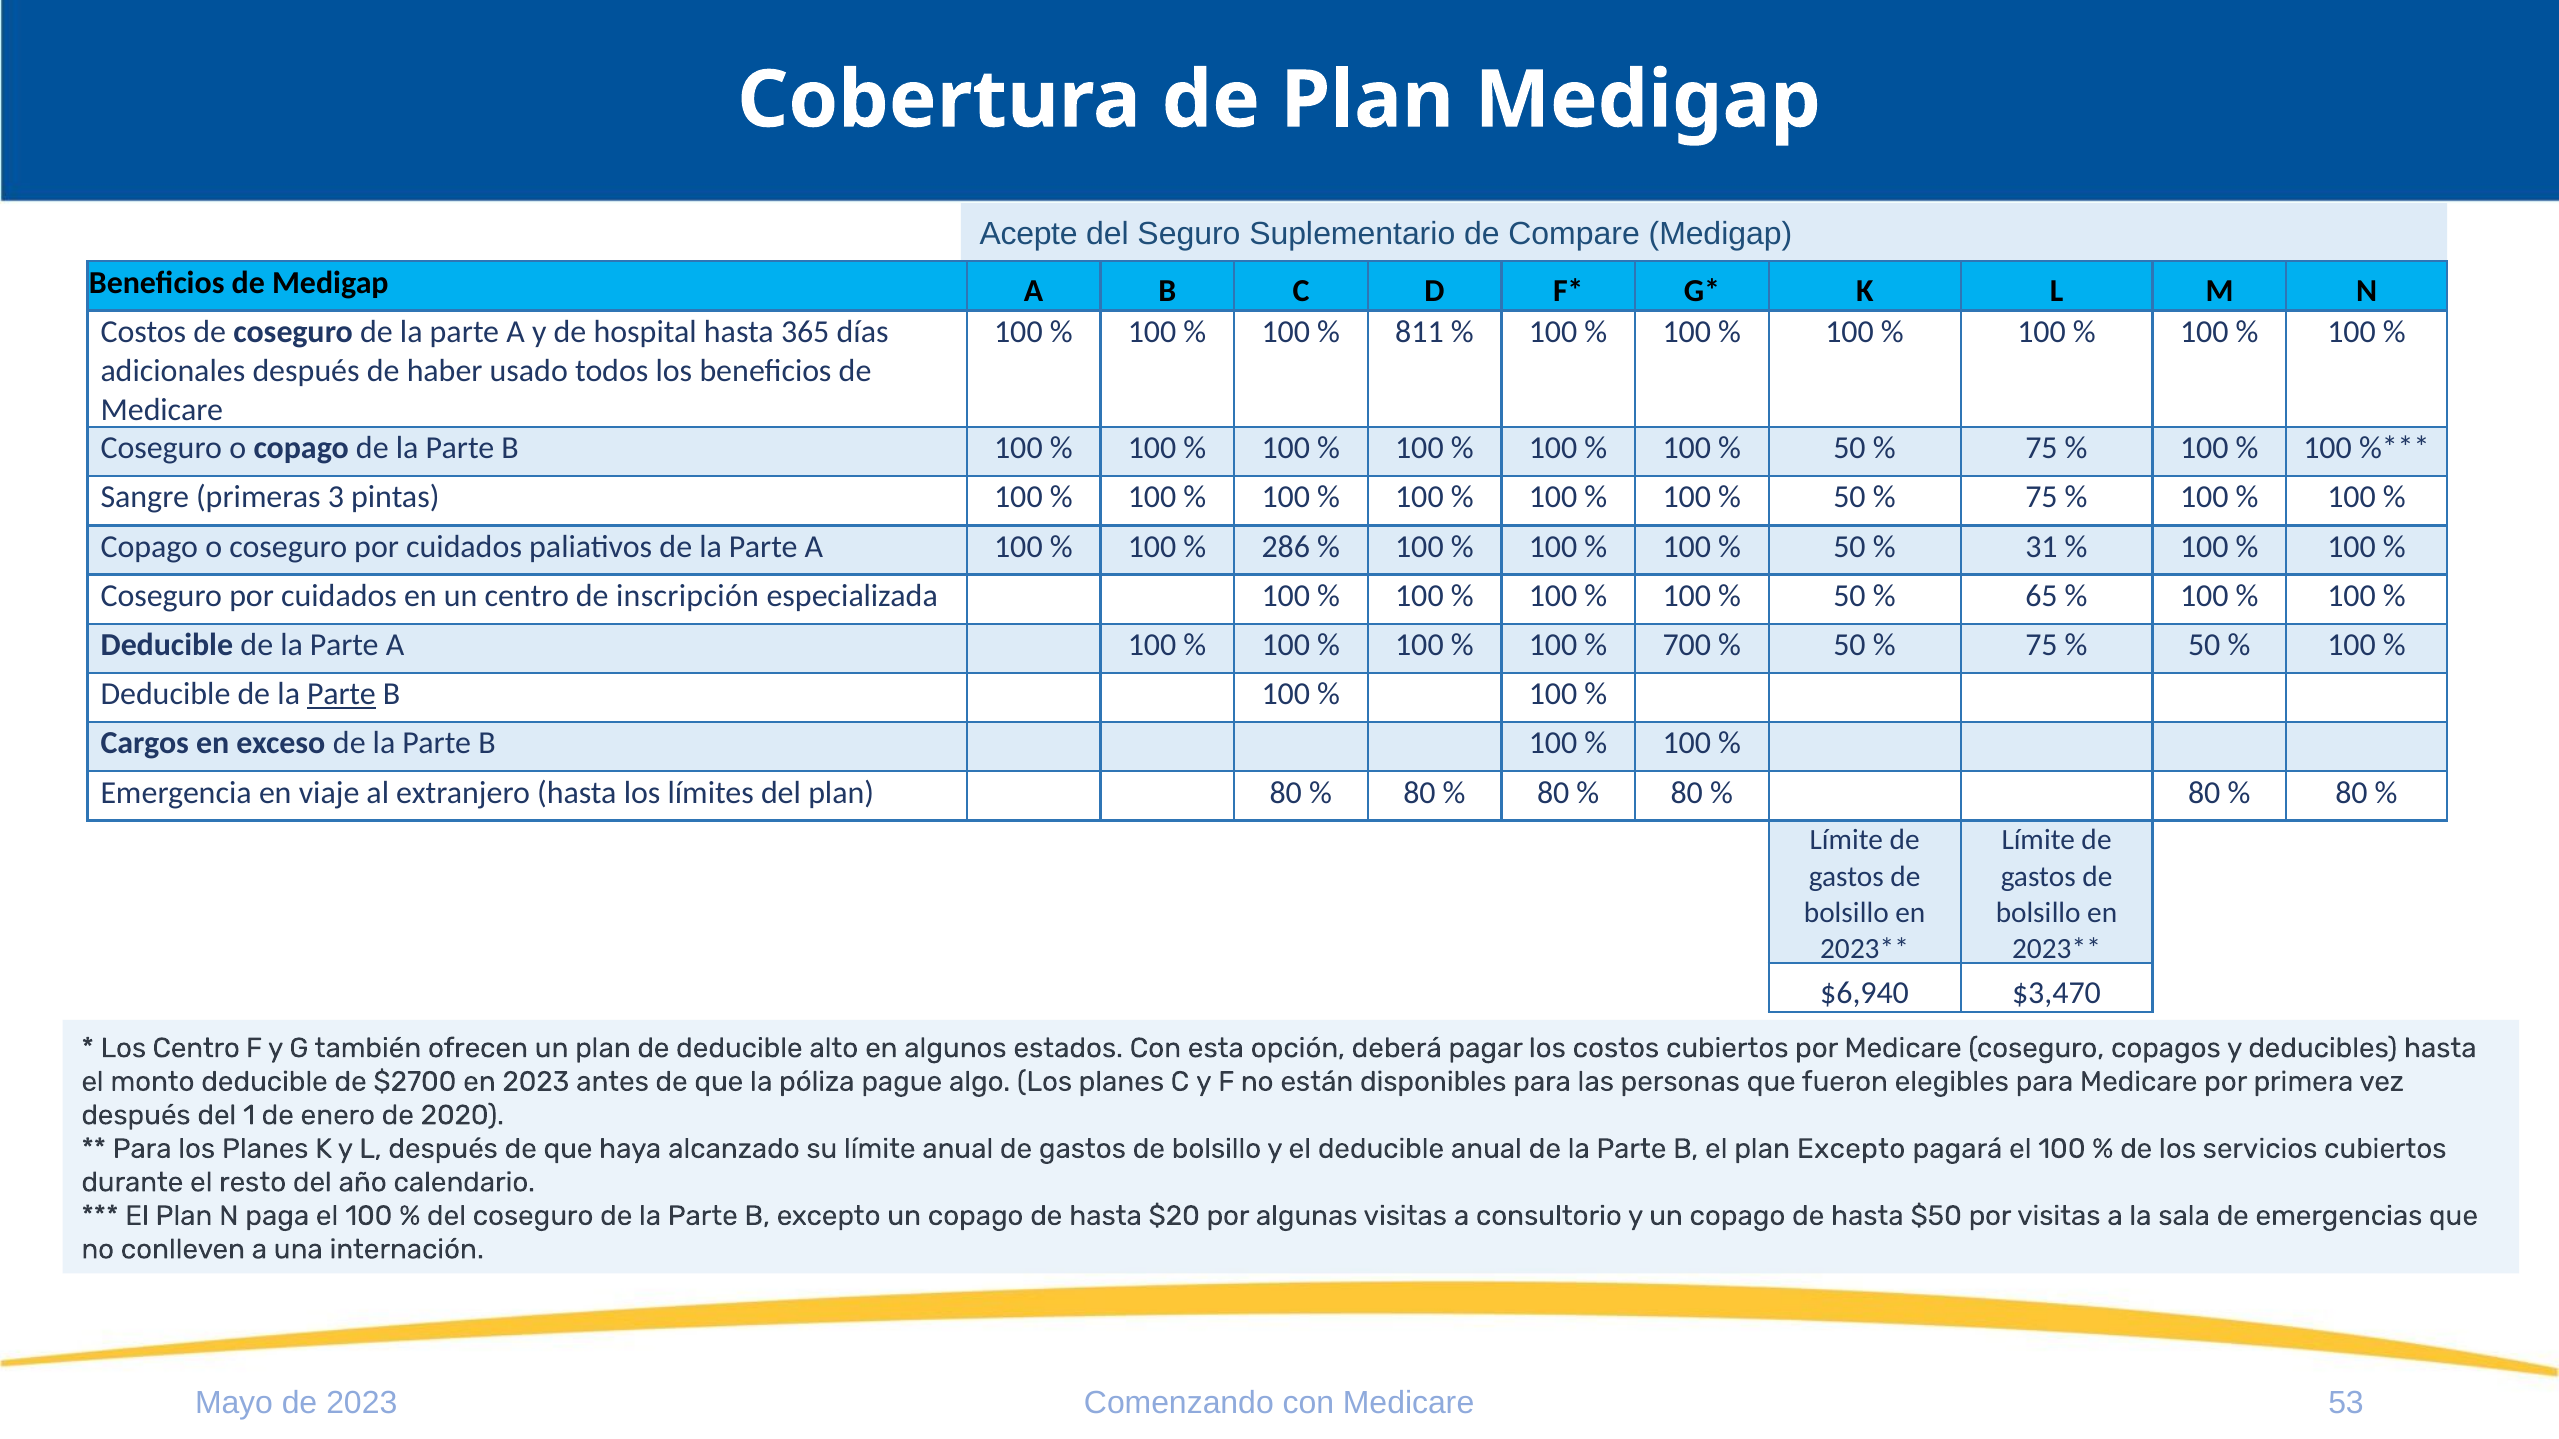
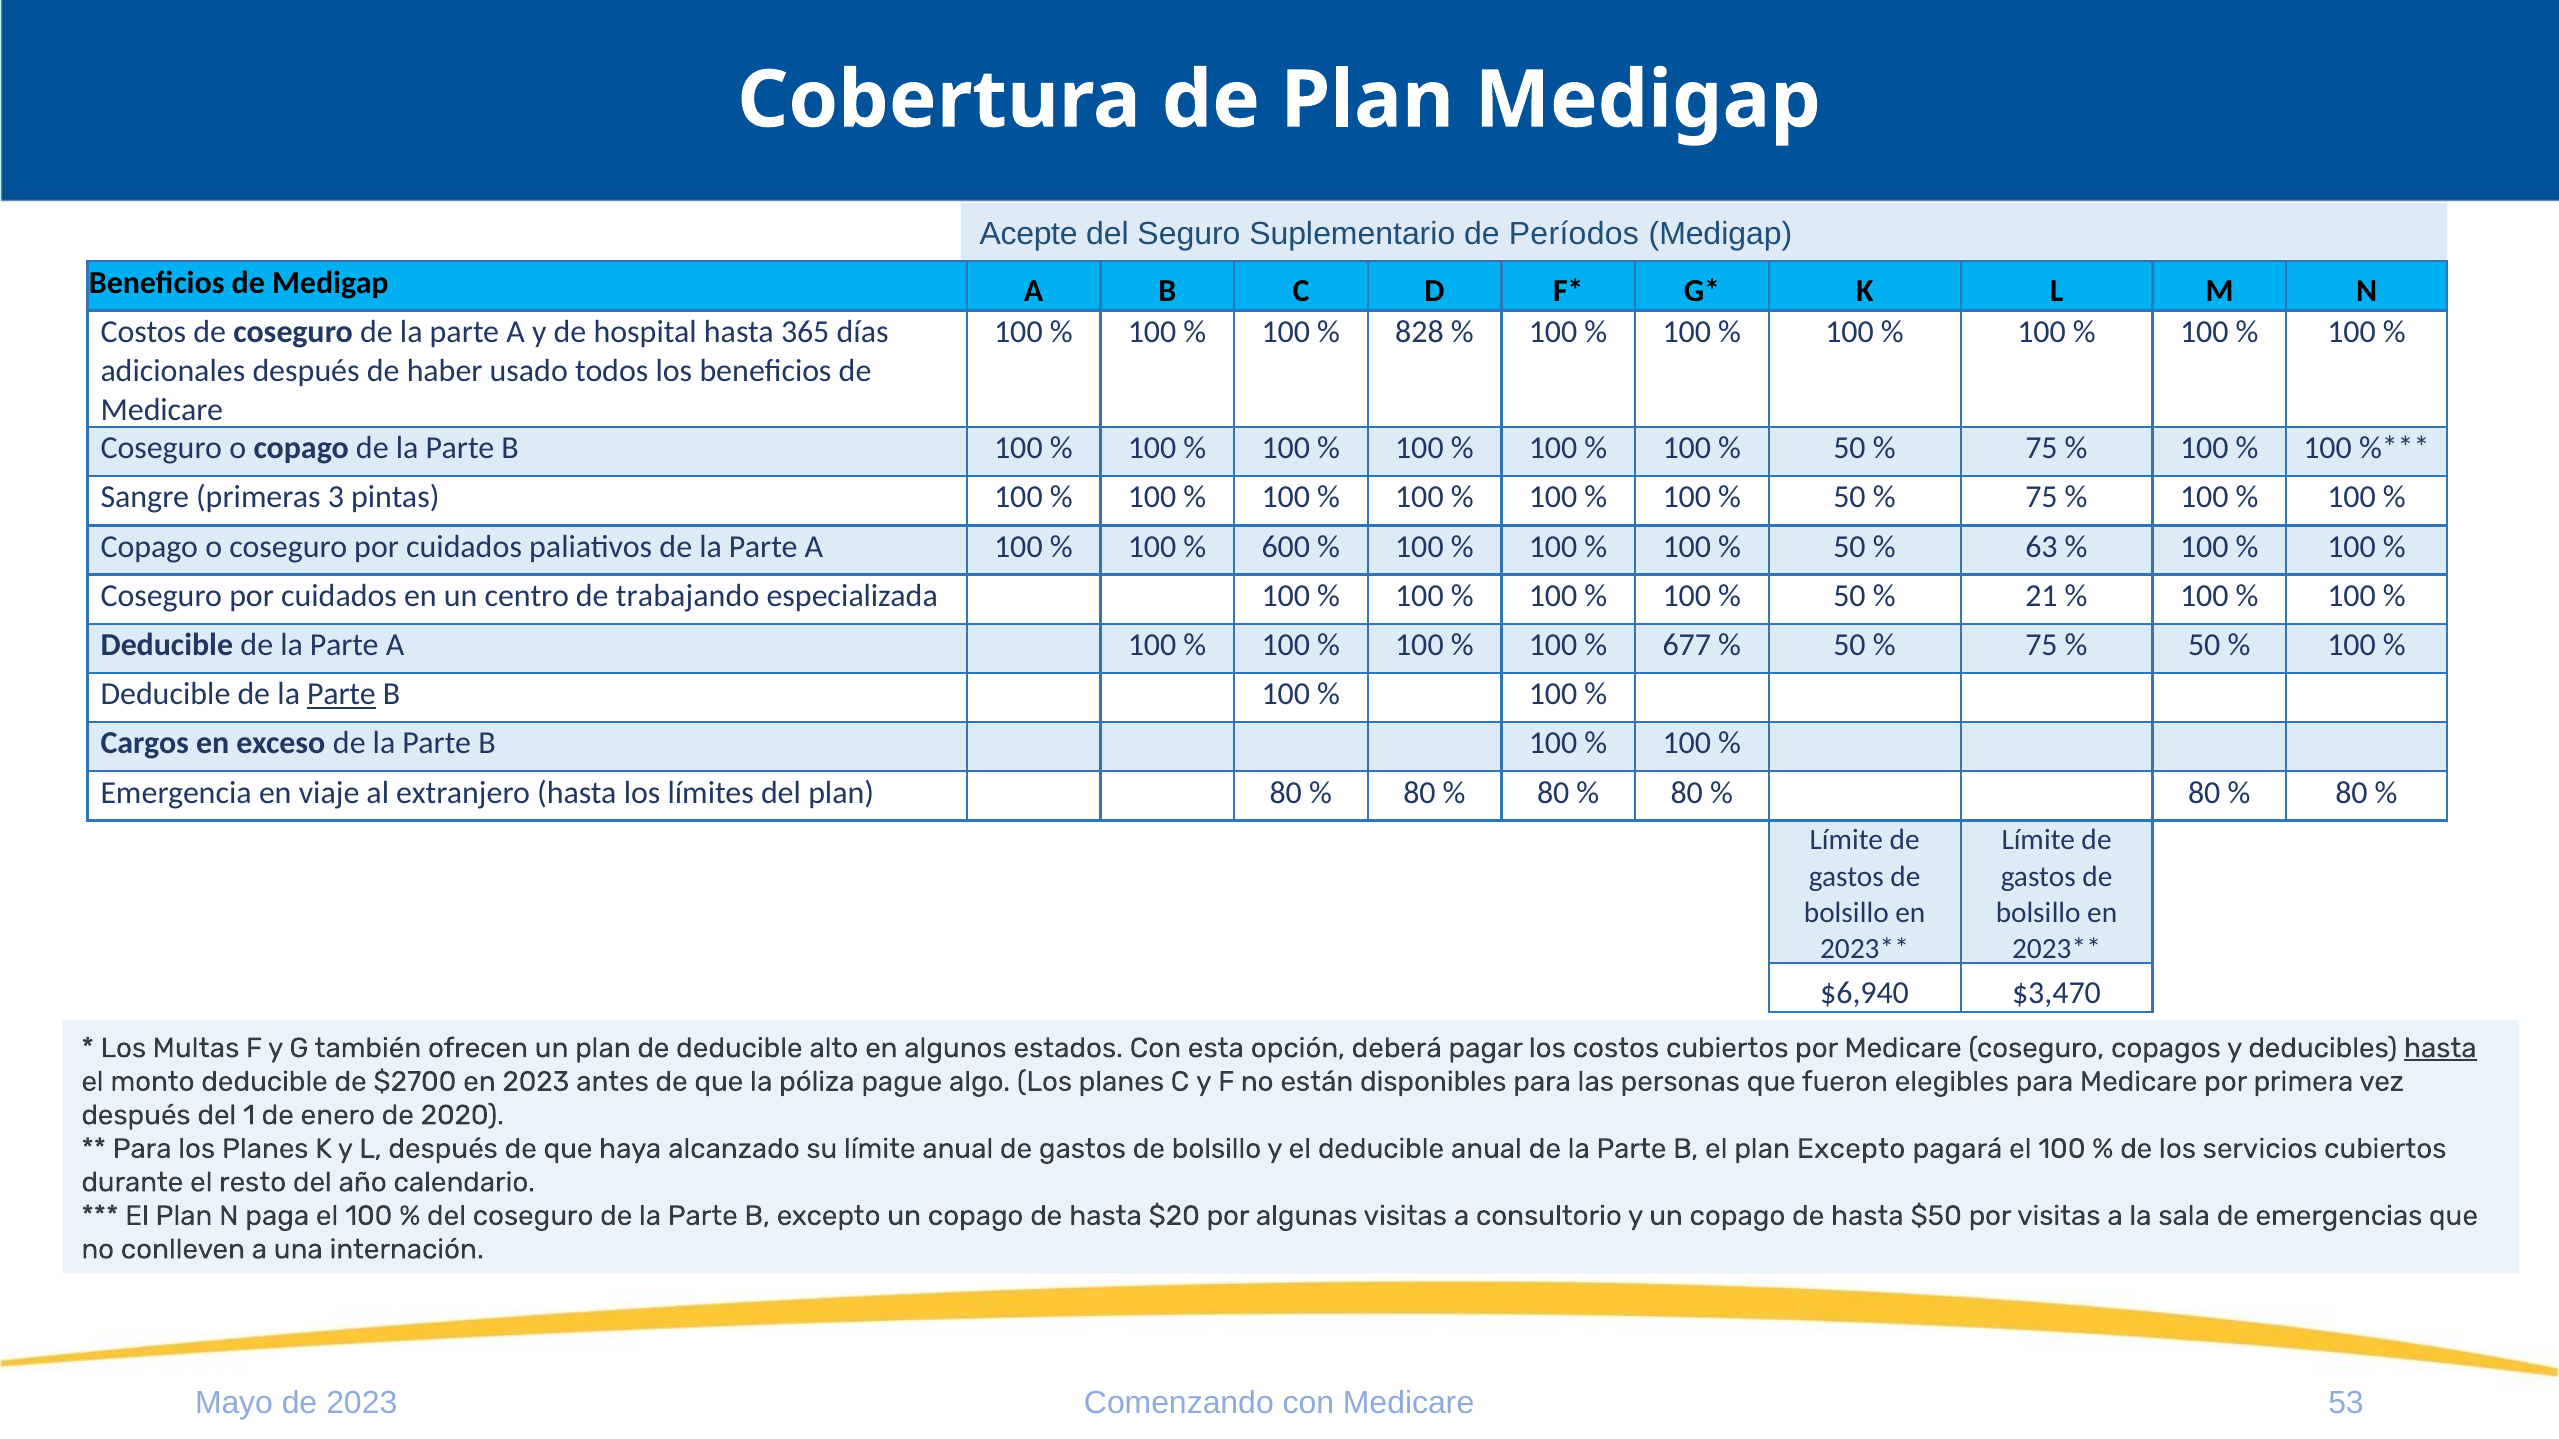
Compare: Compare -> Períodos (1574, 234)
811: 811 -> 828 (1419, 332)
286: 286 -> 600 (1286, 547)
31: 31 -> 63 (2042, 547)
inscripción: inscripción -> trabajando (688, 596)
65: 65 -> 21 (2042, 596)
700: 700 -> 677 (1687, 645)
Los Centro: Centro -> Multas (196, 1048)
hasta underline: none -> present (2440, 1048)
